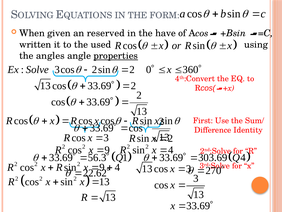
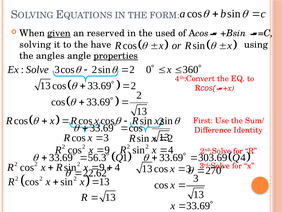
given underline: none -> present (59, 33)
have: have -> used (165, 33)
written: written -> solving (35, 44)
used: used -> have (101, 44)
